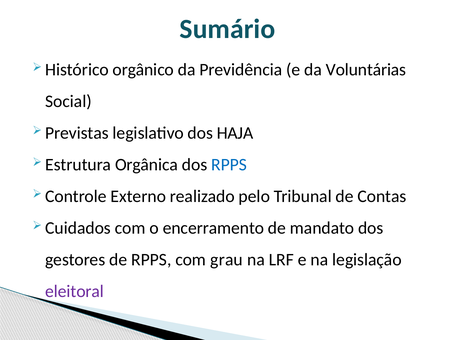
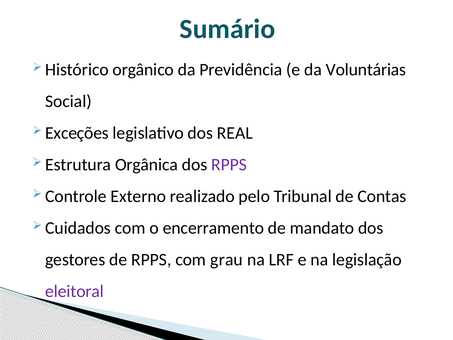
Previstas: Previstas -> Exceções (77, 133)
HAJA: HAJA -> REAL (235, 133)
RPPS colour: blue -> purple (229, 164)
